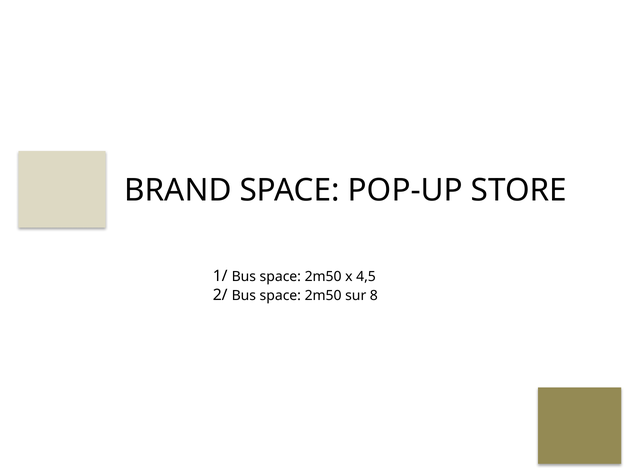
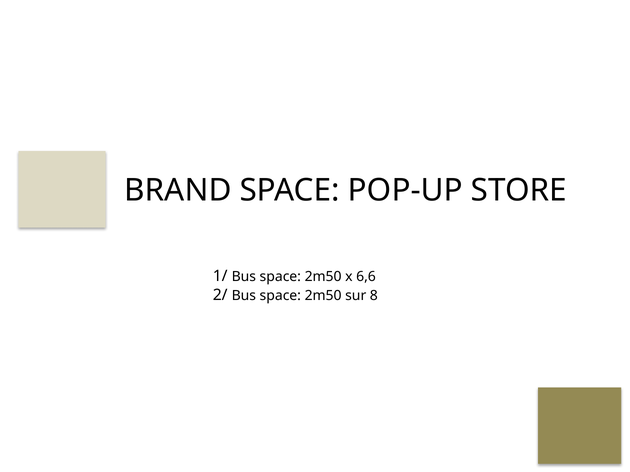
4,5: 4,5 -> 6,6 (366, 277)
